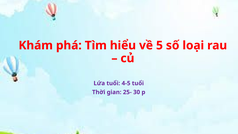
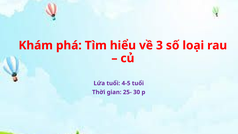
5: 5 -> 3 (159, 45)
